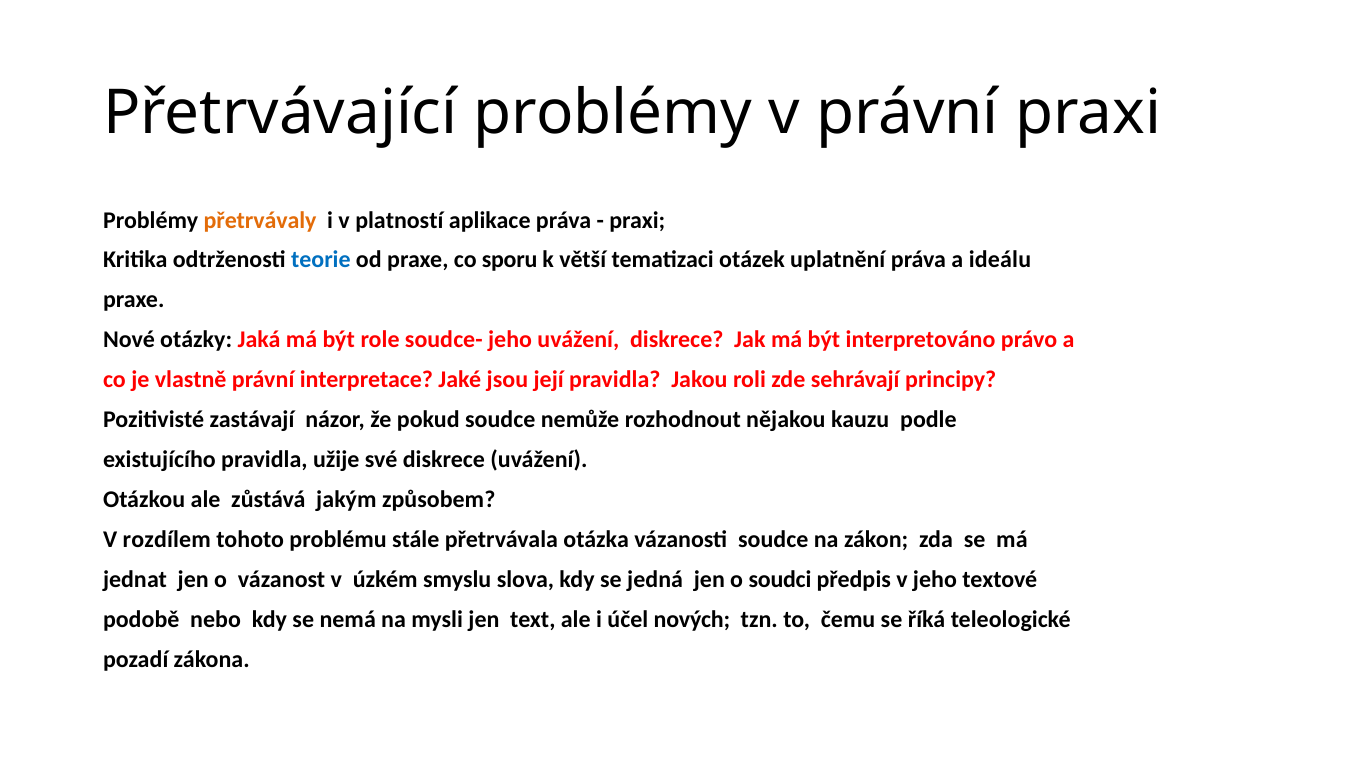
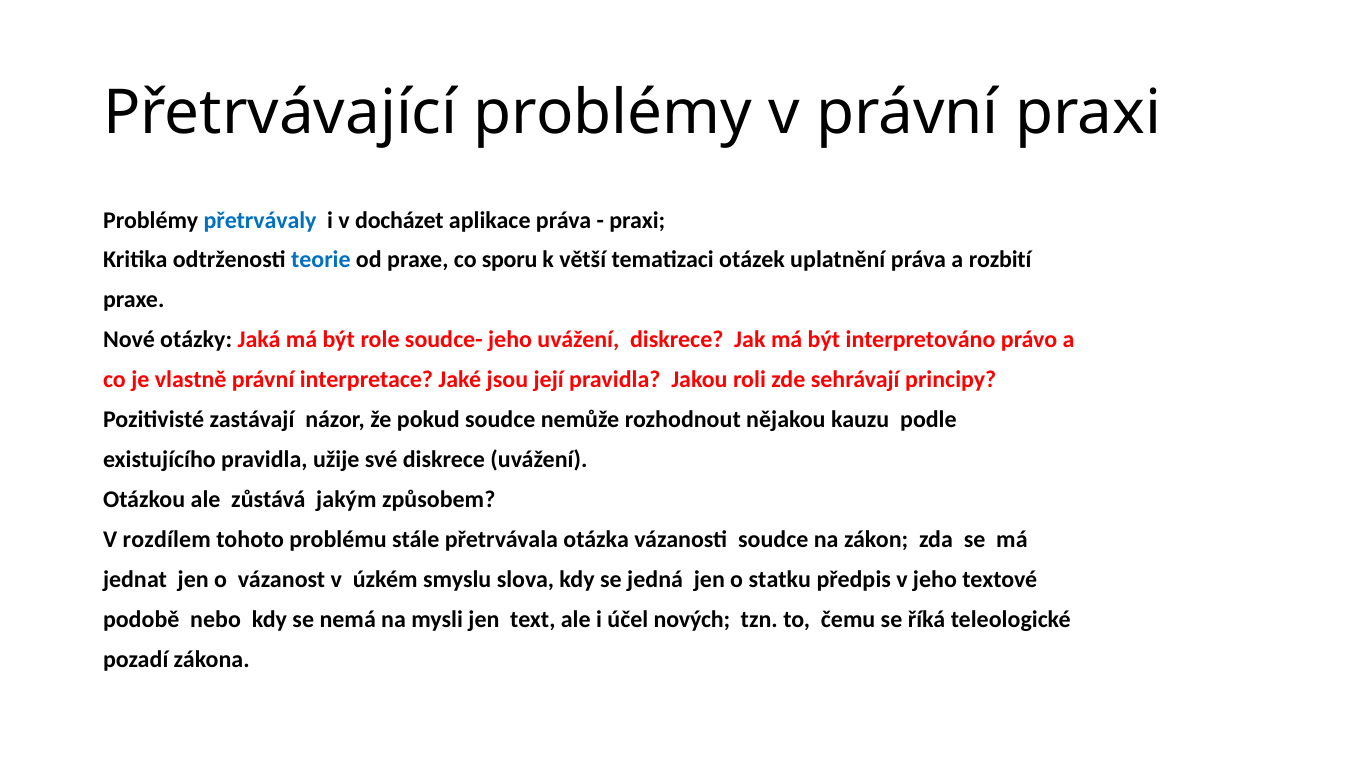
přetrvávaly colour: orange -> blue (260, 220)
platností: platností -> docházet (399, 220)
ideálu: ideálu -> rozbití (1000, 260)
soudci: soudci -> statku (780, 580)
